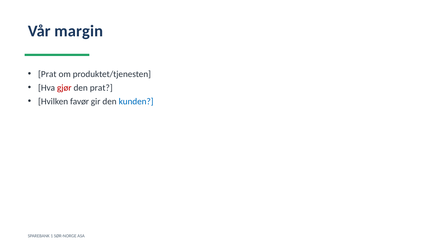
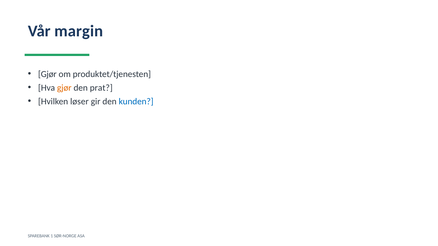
Prat: Prat -> Gjør (47, 74)
gjør colour: red -> orange (64, 88)
favør: favør -> løser (79, 102)
